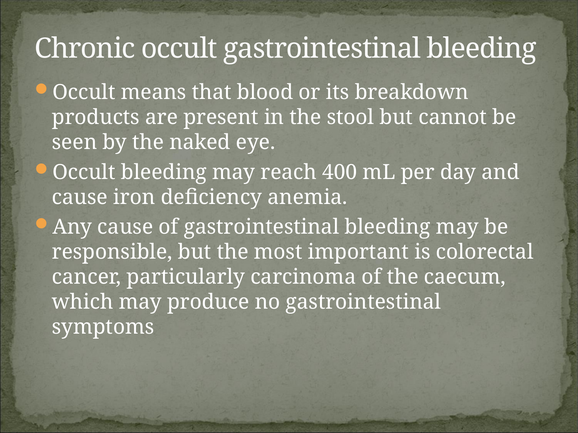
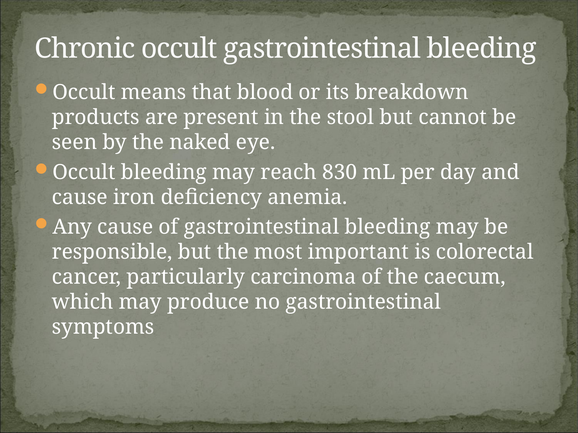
400: 400 -> 830 (340, 172)
